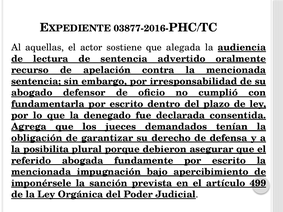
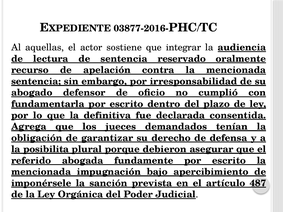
alegada: alegada -> integrar (183, 48)
advertido: advertido -> reservado (182, 59)
denegado: denegado -> definitiva (107, 115)
499: 499 -> 487 (258, 183)
